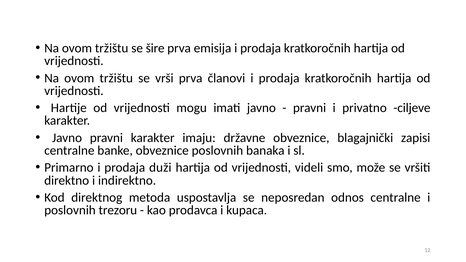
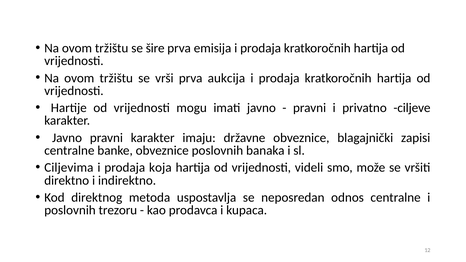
članovi: članovi -> aukcija (226, 78)
Primarno: Primarno -> Ciljevima (69, 168)
duži: duži -> koja (160, 168)
